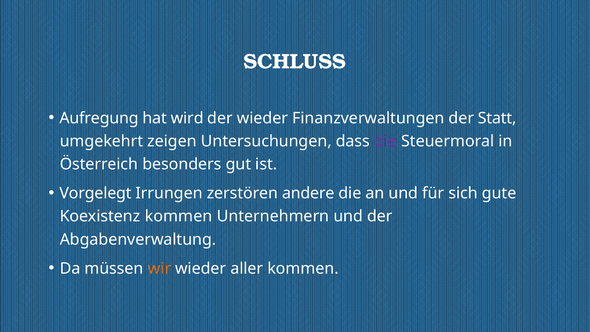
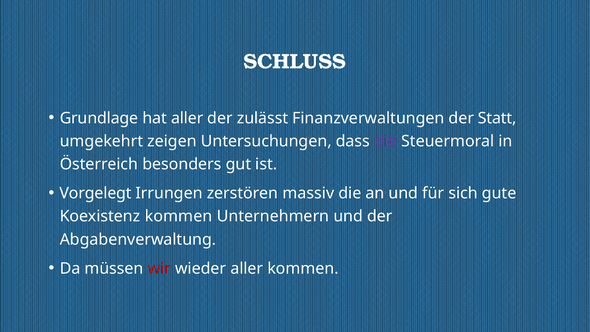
Aufregung: Aufregung -> Grundlage (99, 118)
hat wird: wird -> aller (187, 118)
der wieder: wieder -> zulässt (263, 118)
andere: andere -> massiv (308, 193)
wir colour: orange -> red (159, 268)
